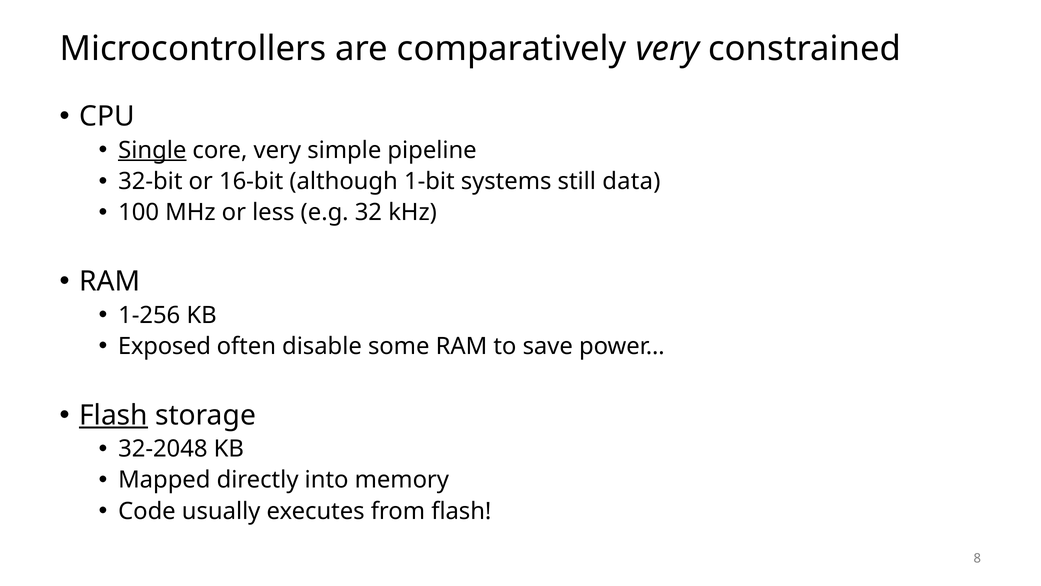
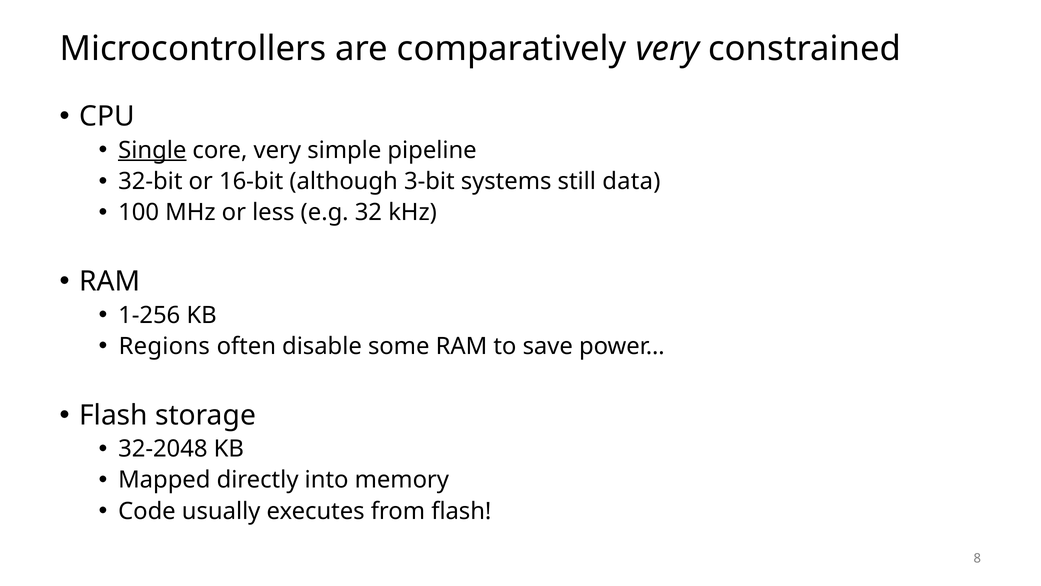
1-bit: 1-bit -> 3-bit (429, 181)
Exposed: Exposed -> Regions (164, 346)
Flash underline: present -> none (114, 415)
